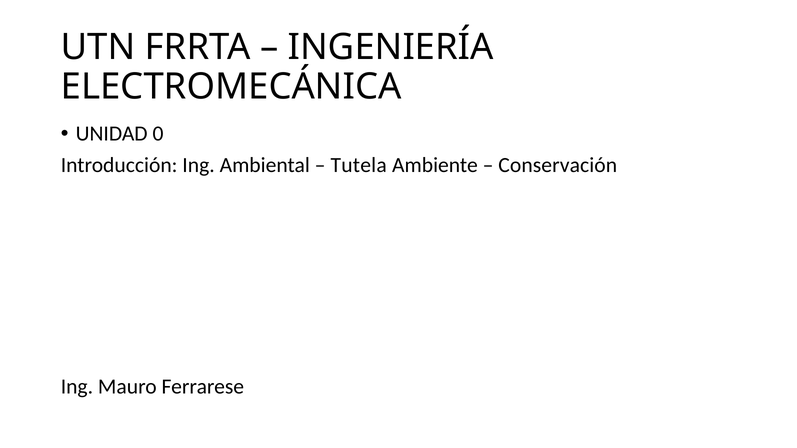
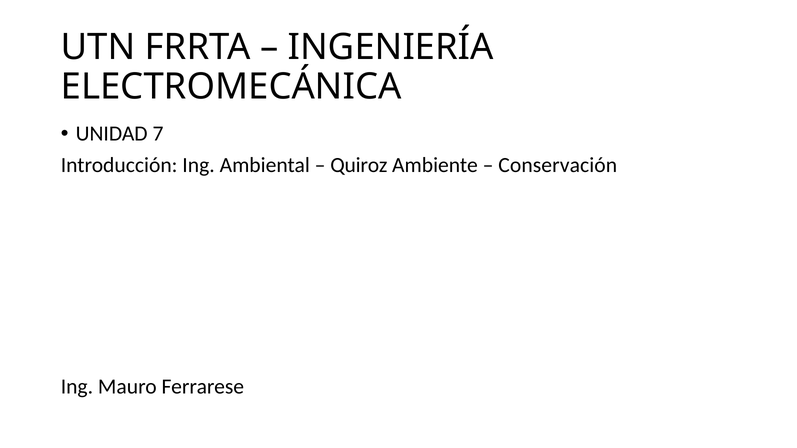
0: 0 -> 7 (158, 134)
Tutela: Tutela -> Quiroz (359, 165)
